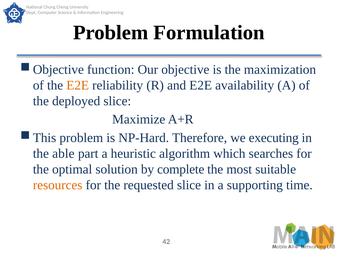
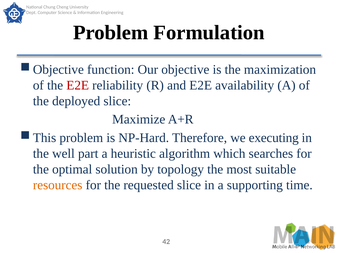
E2E colour: orange -> red (78, 85)
able: able -> well (63, 154)
complete: complete -> topology (181, 170)
